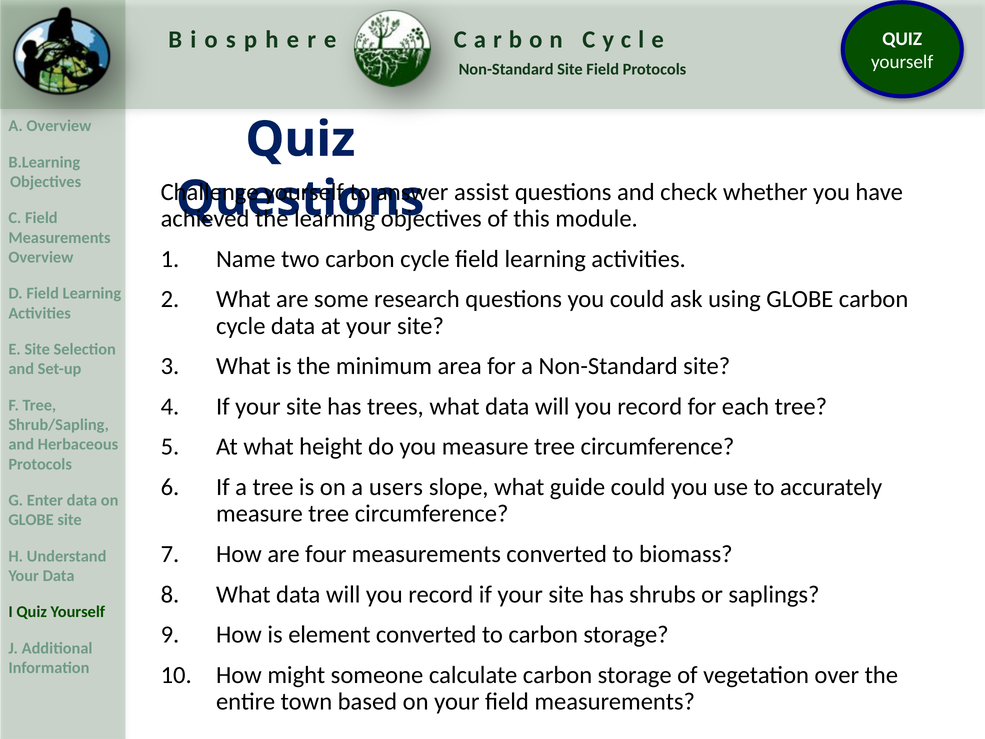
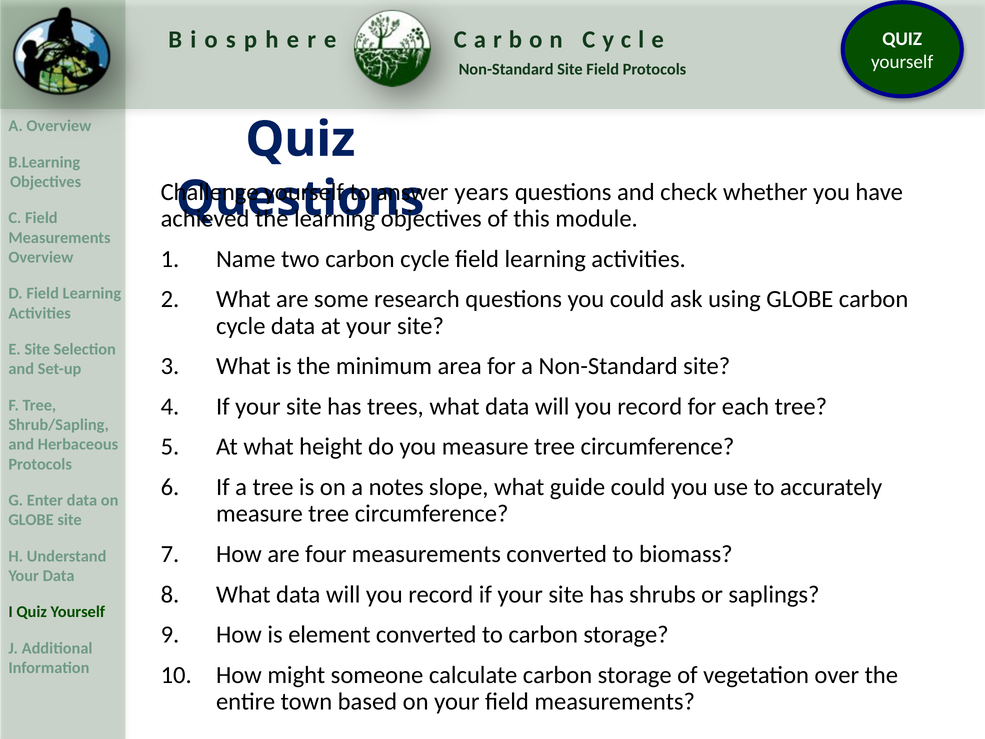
assist: assist -> years (482, 192)
users: users -> notes (396, 487)
